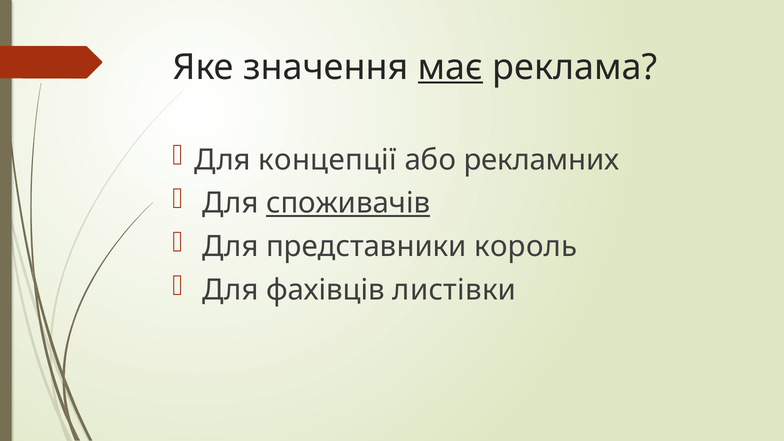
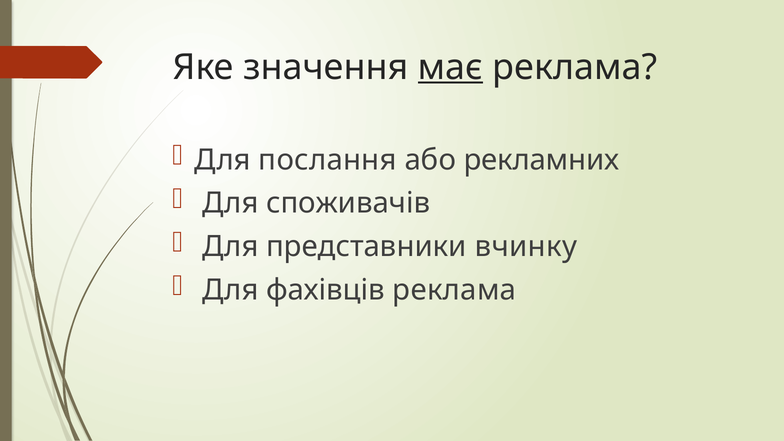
концепції: концепції -> послання (328, 160)
споживачів underline: present -> none (348, 203)
король: король -> вчинку (526, 247)
фахівців листівки: листівки -> реклама (454, 290)
